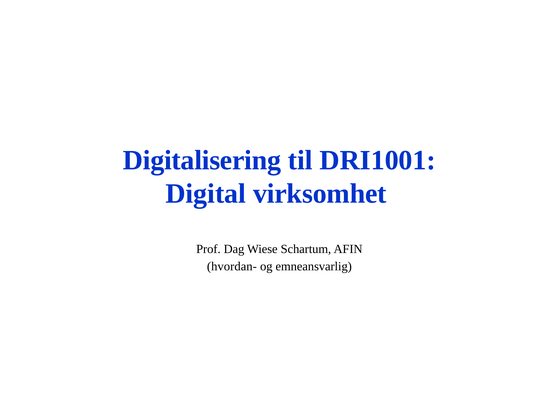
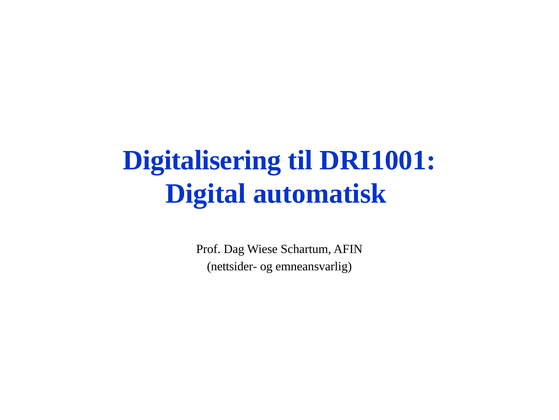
virksomhet: virksomhet -> automatisk (320, 193)
hvordan-: hvordan- -> nettsider- (232, 266)
